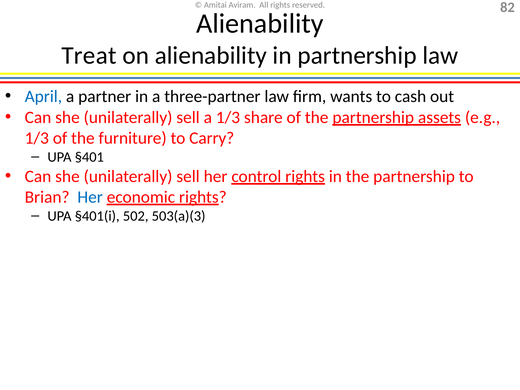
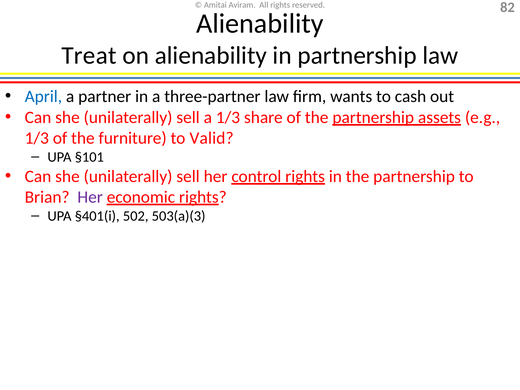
Carry: Carry -> Valid (212, 138)
§401: §401 -> §101 (89, 157)
Her colour: blue -> purple (90, 197)
